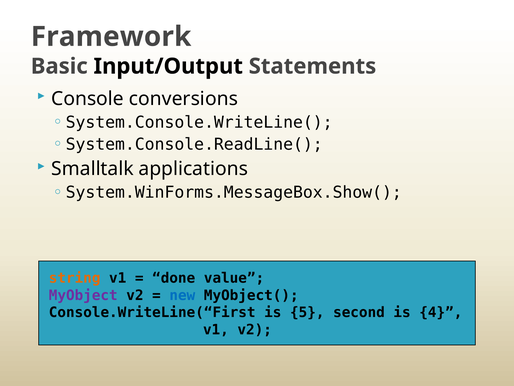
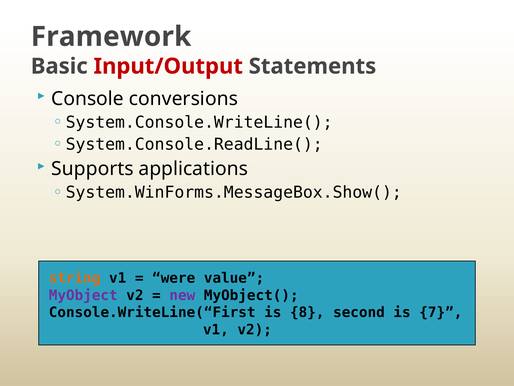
Input/Output colour: black -> red (168, 66)
Smalltalk: Smalltalk -> Supports (92, 169)
done: done -> were (174, 278)
new colour: blue -> purple (182, 295)
5: 5 -> 8 (307, 312)
4: 4 -> 7 (441, 312)
